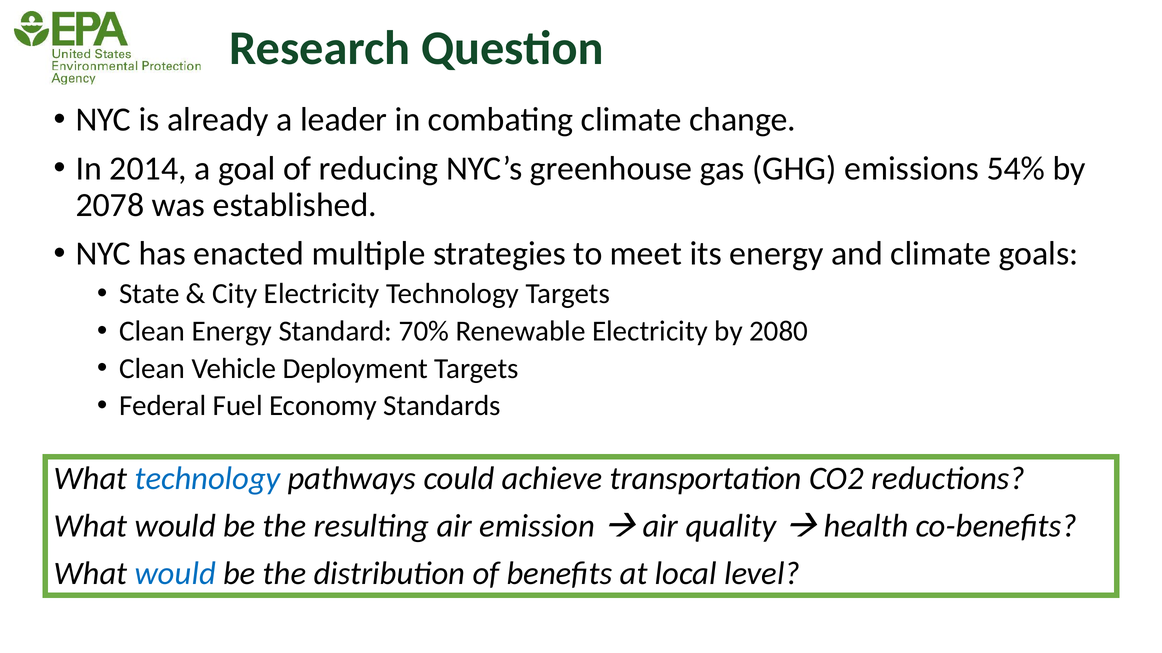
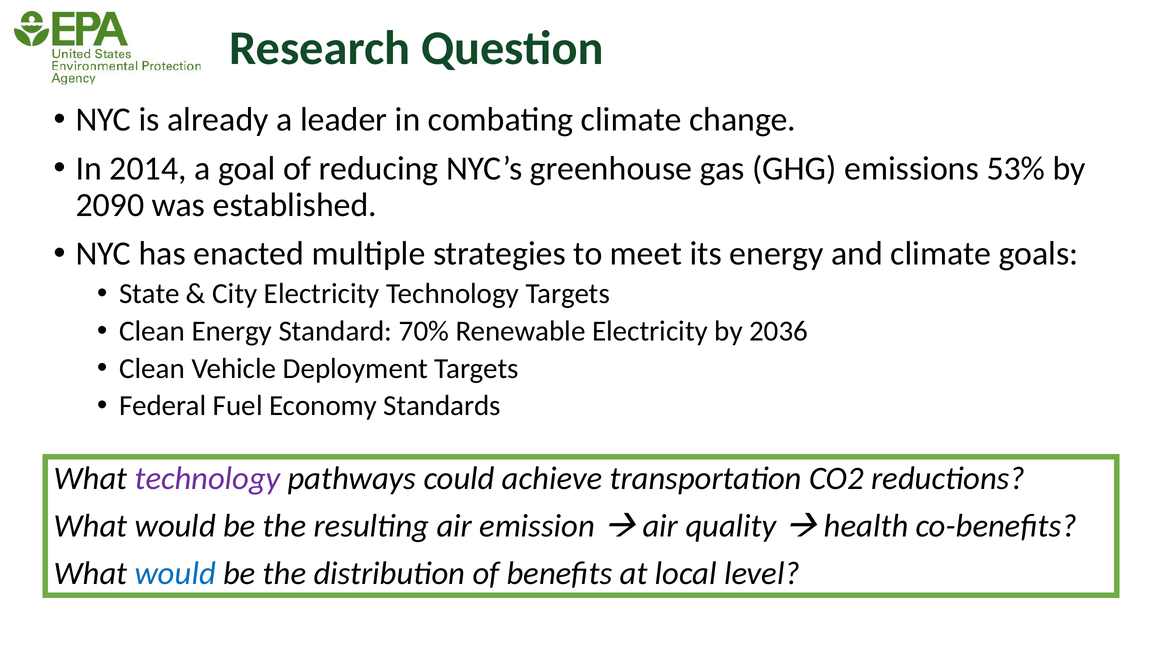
54%: 54% -> 53% (1016, 169)
2078: 2078 -> 2090 (110, 205)
2080: 2080 -> 2036 (779, 331)
technology colour: blue -> purple (208, 479)
